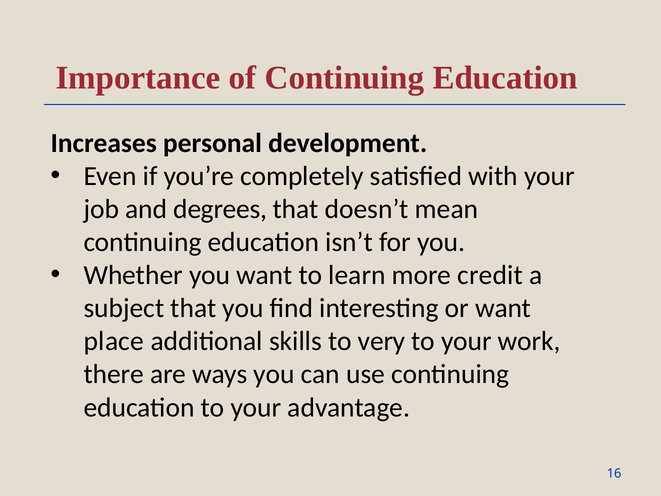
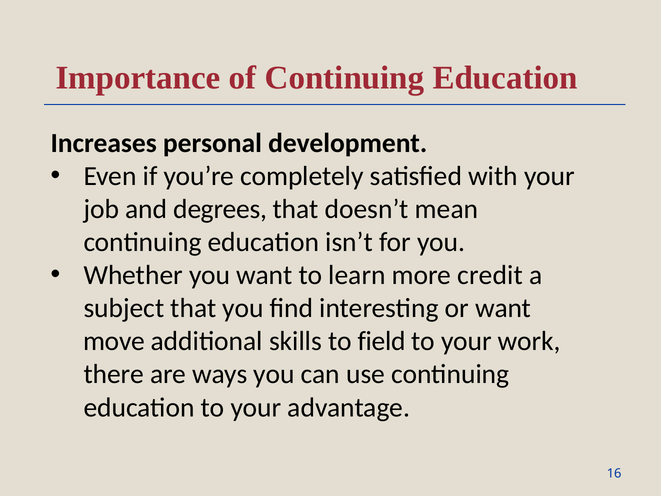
place: place -> move (114, 341)
very: very -> field (382, 341)
